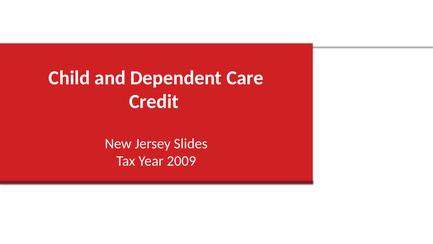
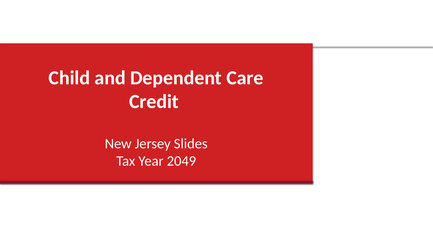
2009: 2009 -> 2049 (181, 161)
